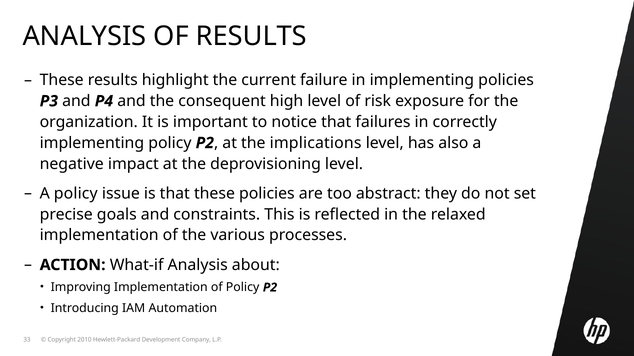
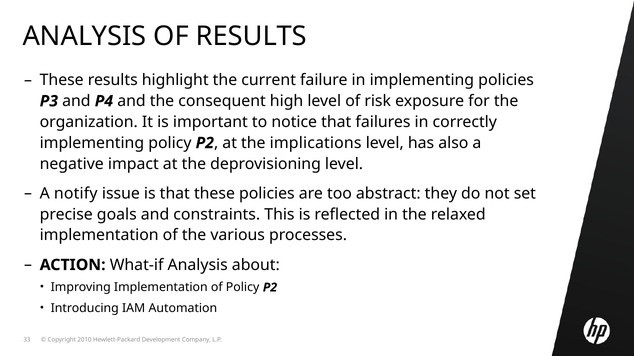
A policy: policy -> notify (76, 194)
